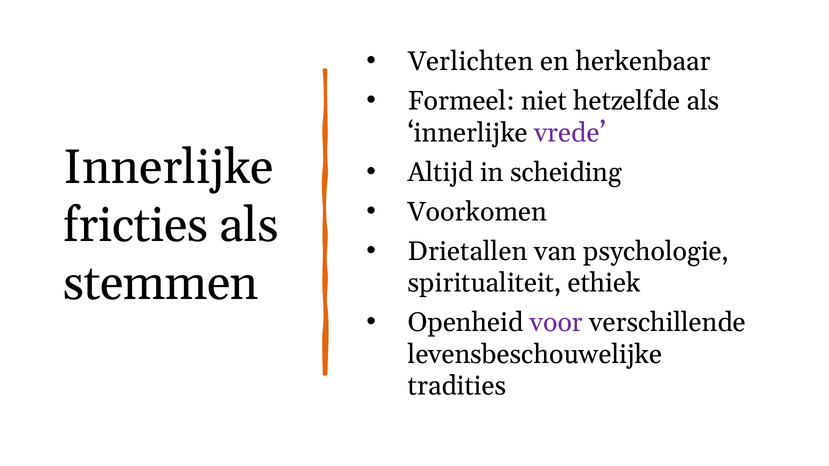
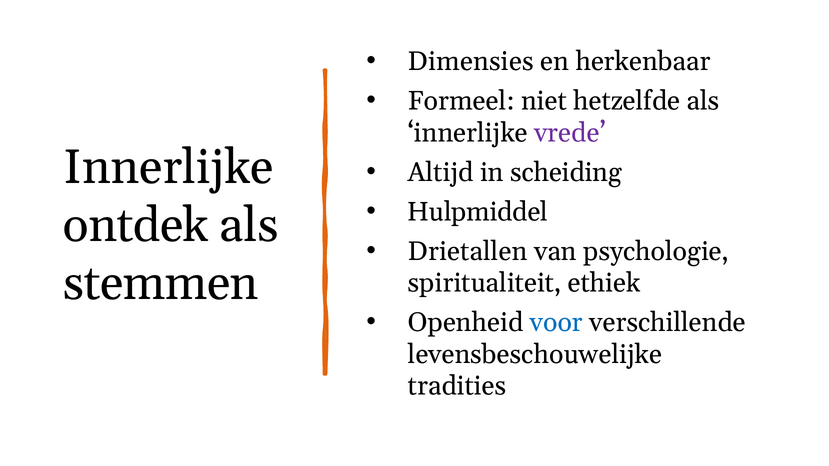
Verlichten: Verlichten -> Dimensies (471, 61)
Voorkomen: Voorkomen -> Hulpmiddel (478, 212)
fricties: fricties -> ontdek (136, 225)
voor colour: purple -> blue (556, 323)
